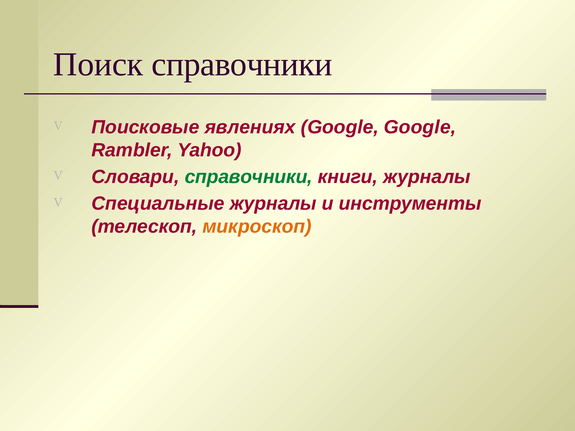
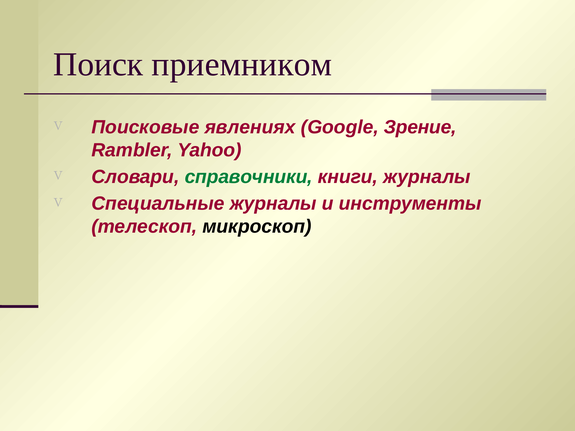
Поиск справочники: справочники -> приемником (242, 64)
Google Google: Google -> Зрение (420, 127)
микроскоп colour: orange -> black (257, 227)
